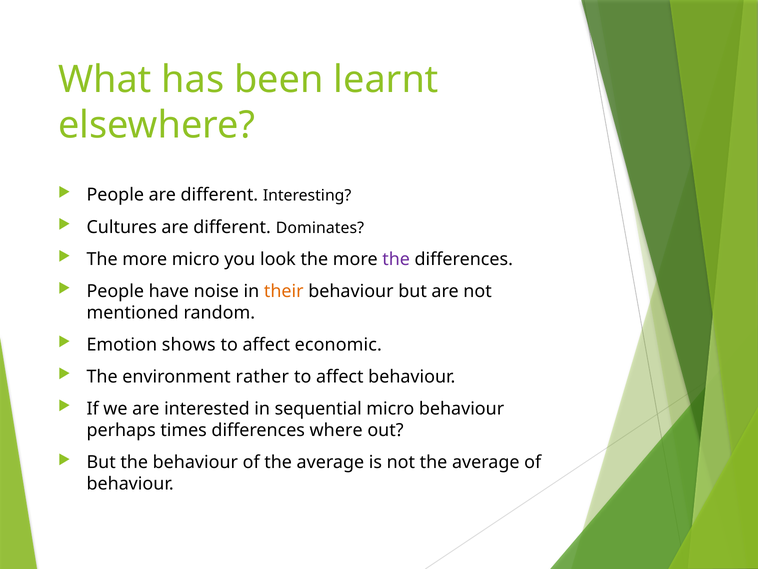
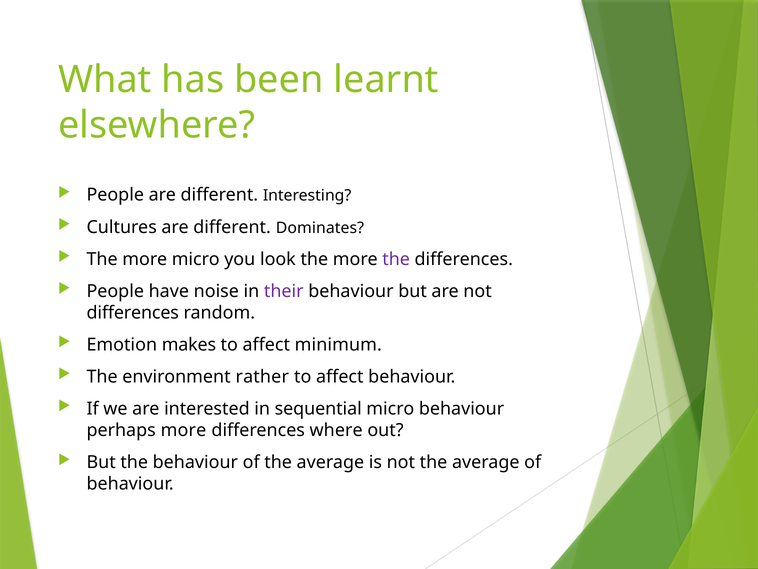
their colour: orange -> purple (284, 291)
mentioned: mentioned -> differences (133, 312)
shows: shows -> makes (189, 344)
economic: economic -> minimum (338, 344)
perhaps times: times -> more (183, 430)
